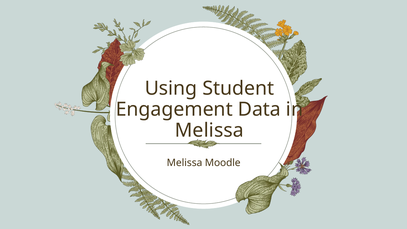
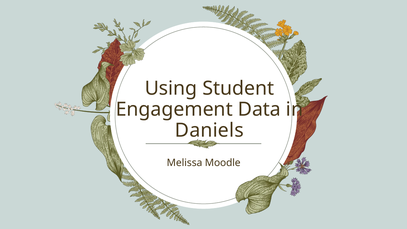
Melissa: Melissa -> Daniels (209, 130)
